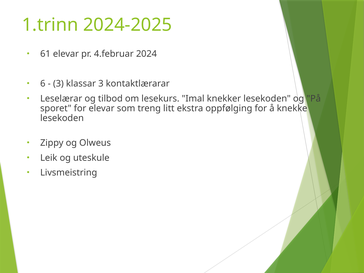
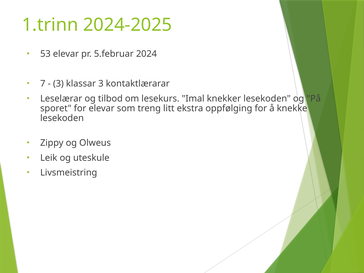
61: 61 -> 53 (45, 54)
4.februar: 4.februar -> 5.februar (114, 54)
6: 6 -> 7 (43, 84)
